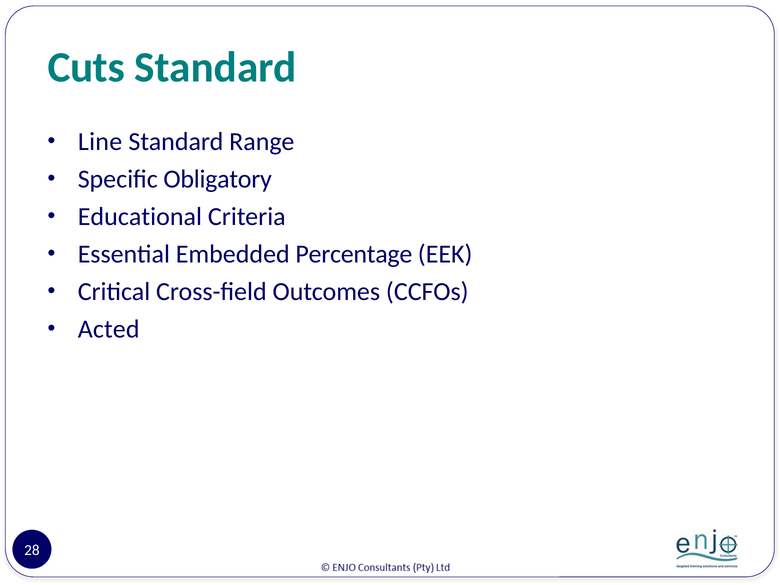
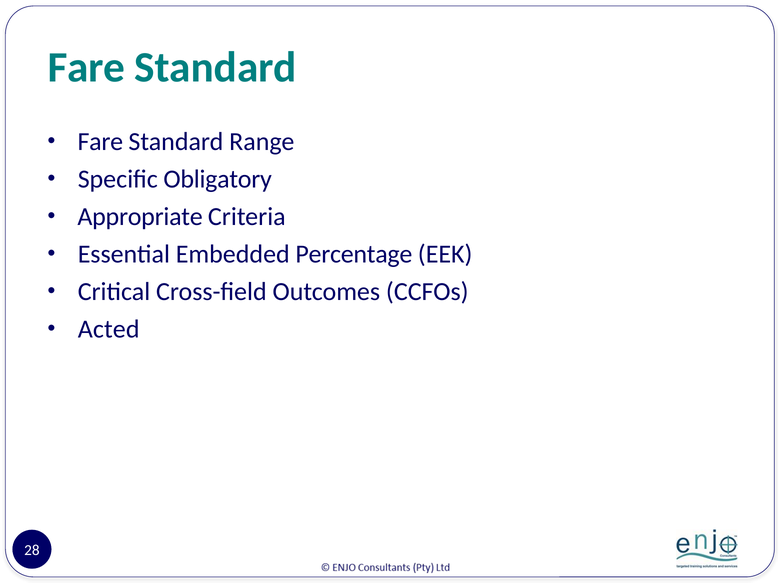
Cuts: Cuts -> Fare (86, 67)
Line: Line -> Fare (100, 142)
Educational: Educational -> Appropriate (140, 217)
